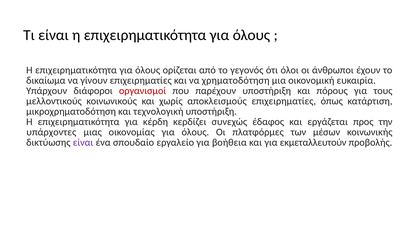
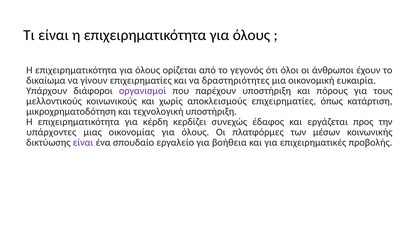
χρηματοδότηση: χρηματοδότηση -> δραστηριότητες (236, 81)
οργανισμοί colour: red -> purple (143, 91)
εκμεταλλευτούν: εκμεταλλευτούν -> επιχειρηματικές (313, 143)
